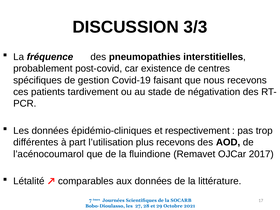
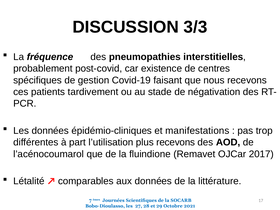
respectivement: respectivement -> manifestations (197, 131)
